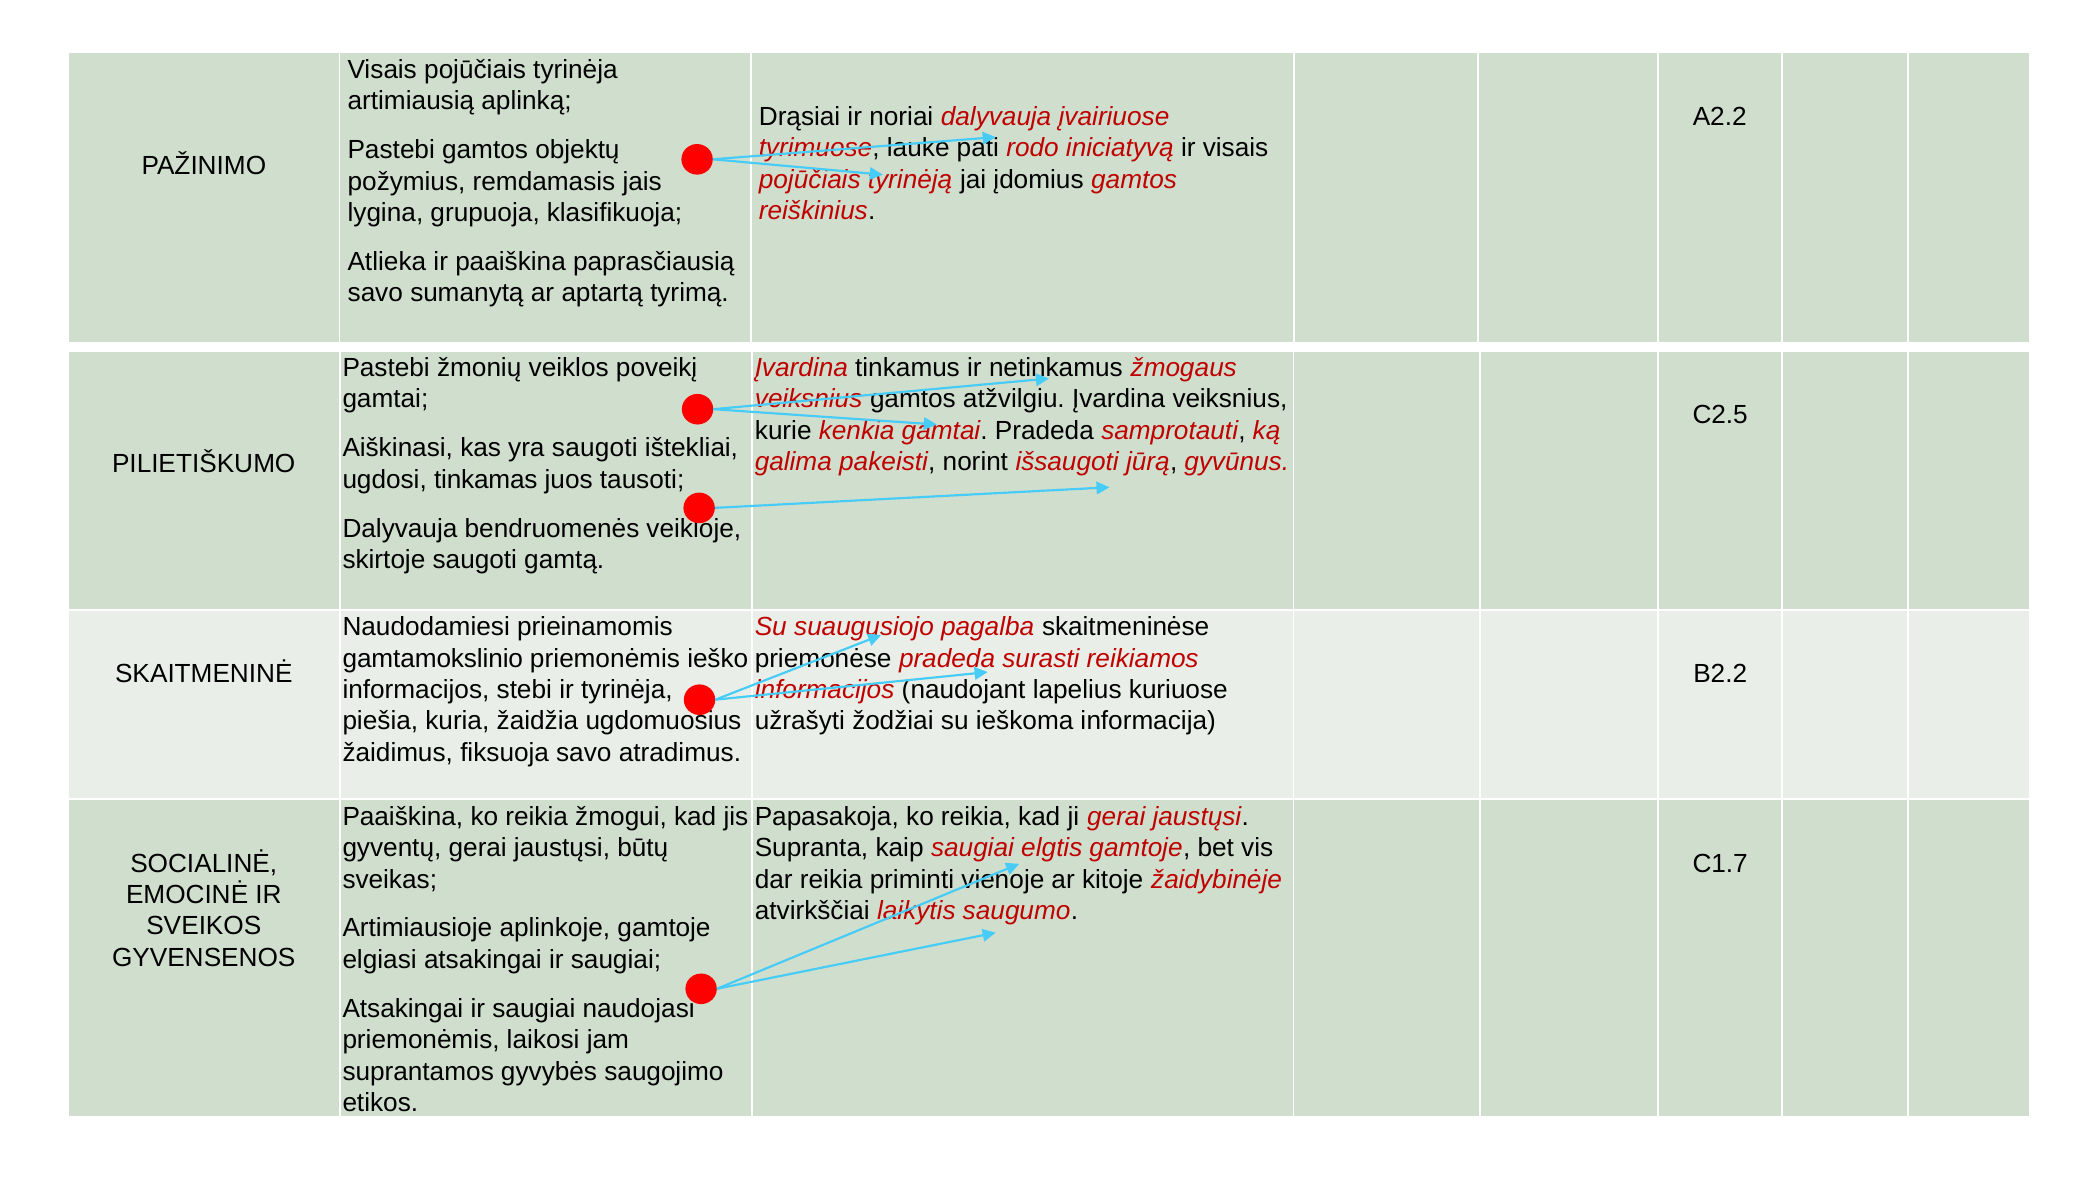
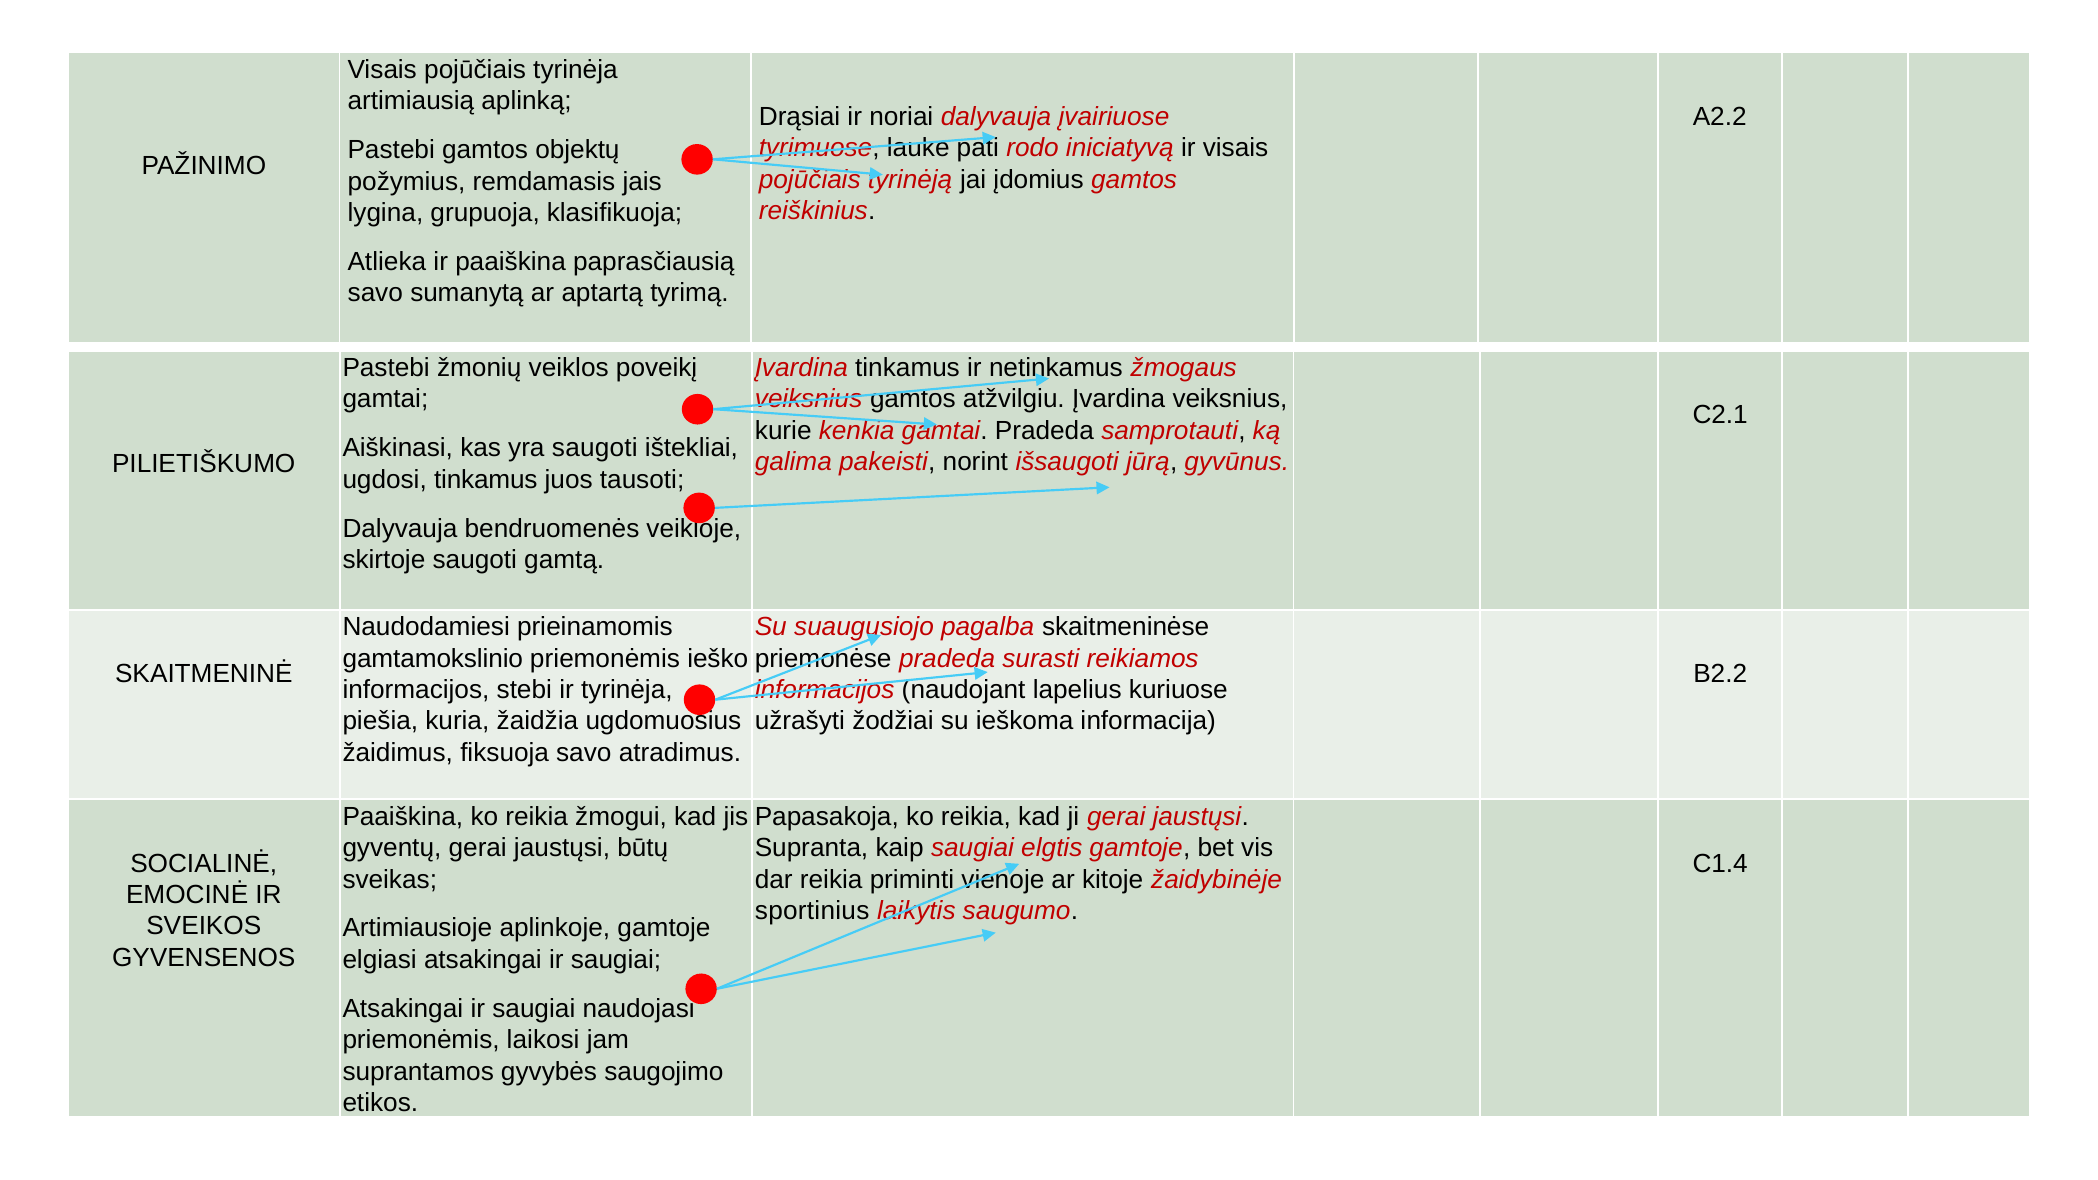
C2.5: C2.5 -> C2.1 (1720, 415)
ugdosi tinkamas: tinkamas -> tinkamus (486, 480)
C1.7: C1.7 -> C1.4 (1720, 864)
atvirkščiai: atvirkščiai -> sportinius (812, 911)
